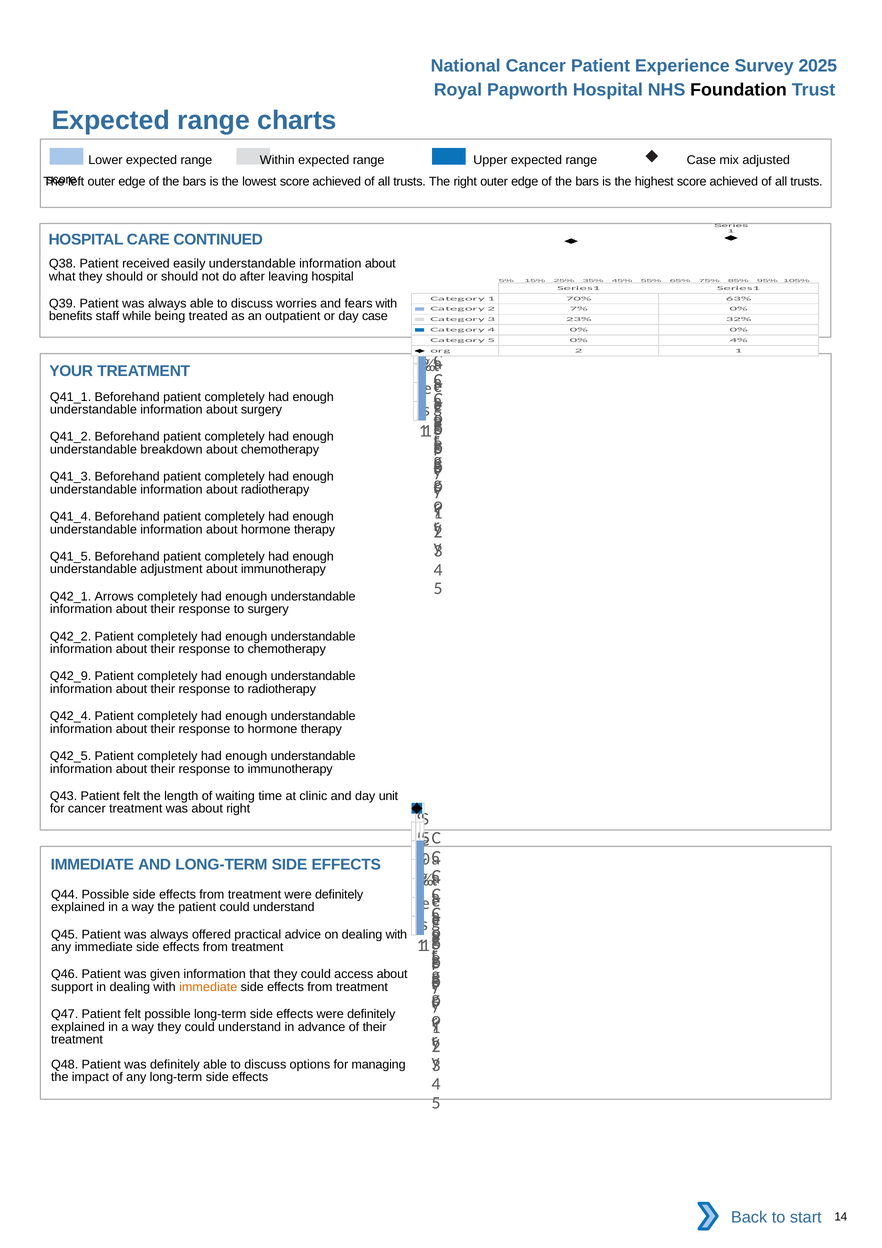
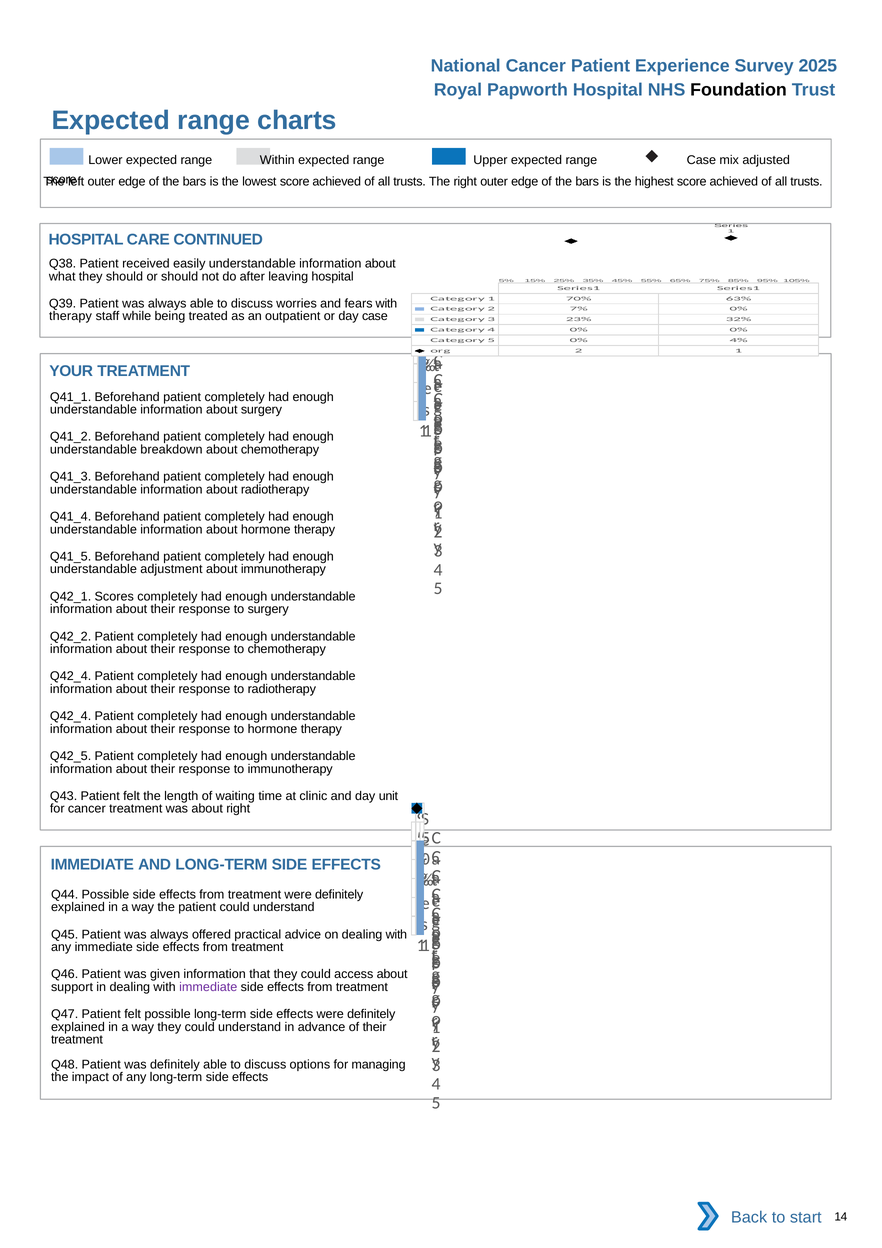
benefits: benefits -> therapy (70, 316)
Arrows: Arrows -> Scores (114, 597)
Q42_9: Q42_9 -> Q42_4 (71, 676)
immediate colour: orange -> purple (208, 987)
